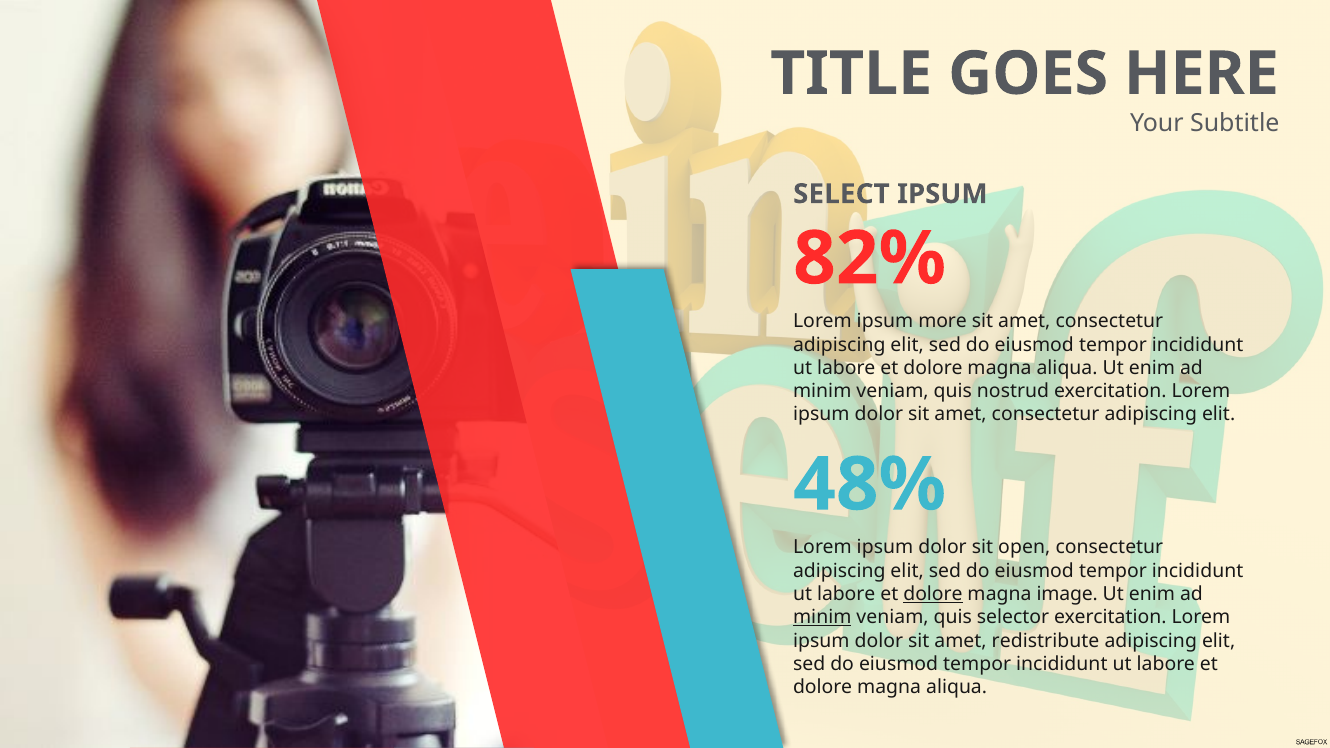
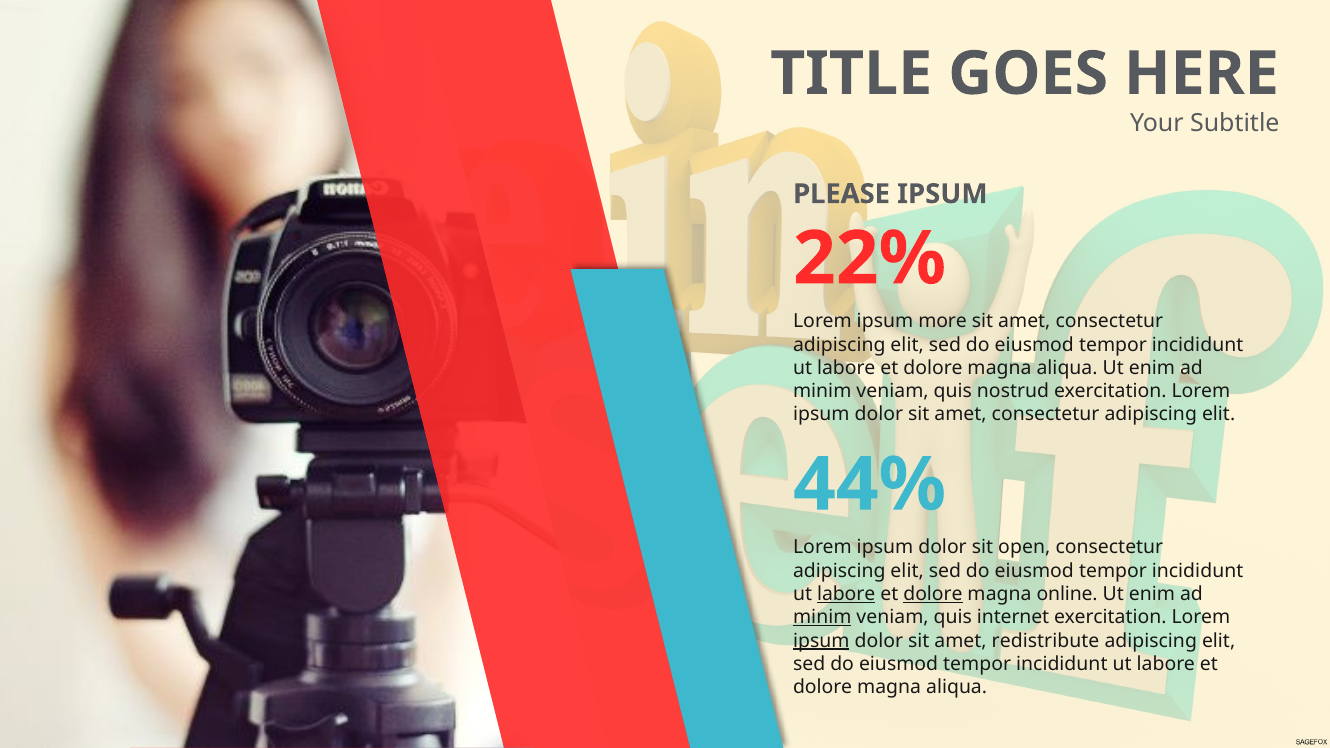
SELECT: SELECT -> PLEASE (842, 194)
82%: 82% -> 22% (870, 259)
48%: 48% -> 44% (870, 485)
labore underline: none -> present (846, 594)
image: image -> online (1067, 594)
selector: selector -> internet (1013, 617)
ipsum underline: none -> present (821, 641)
